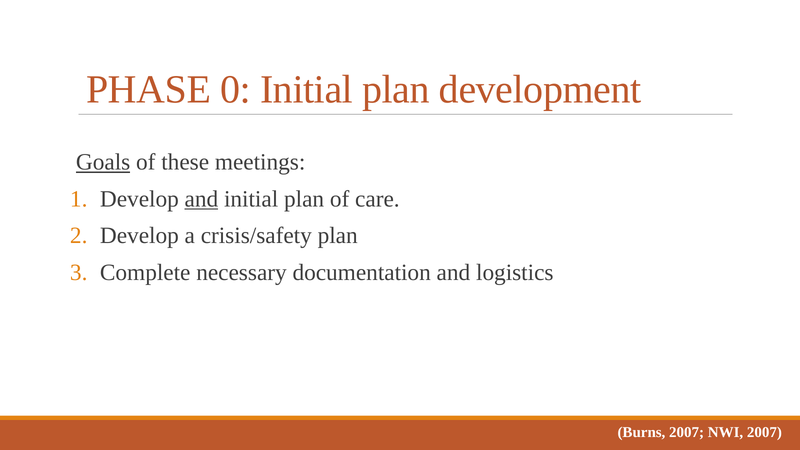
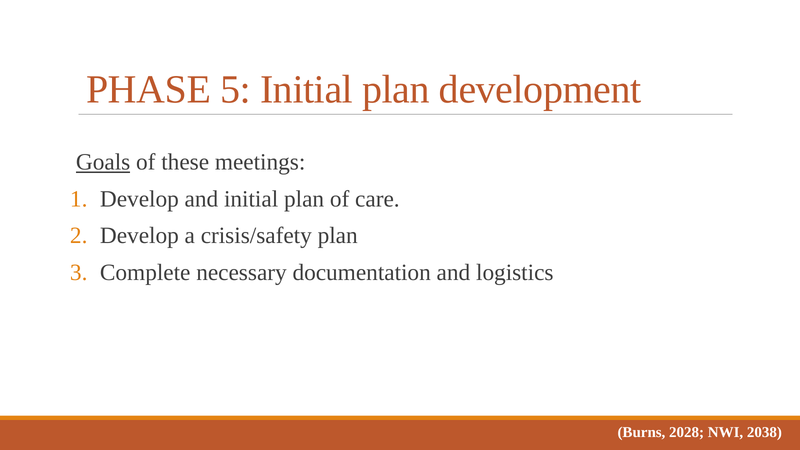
0: 0 -> 5 (236, 90)
and underline: present -> none (201, 199)
Burns 2007: 2007 -> 2028 (687, 432)
NWI 2007: 2007 -> 2038 (764, 432)
